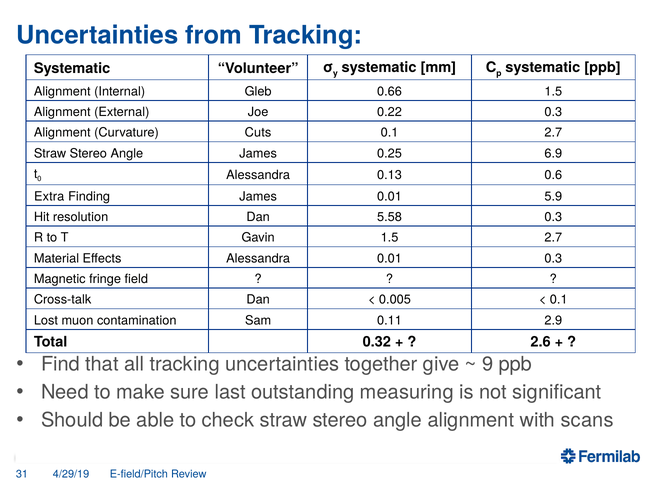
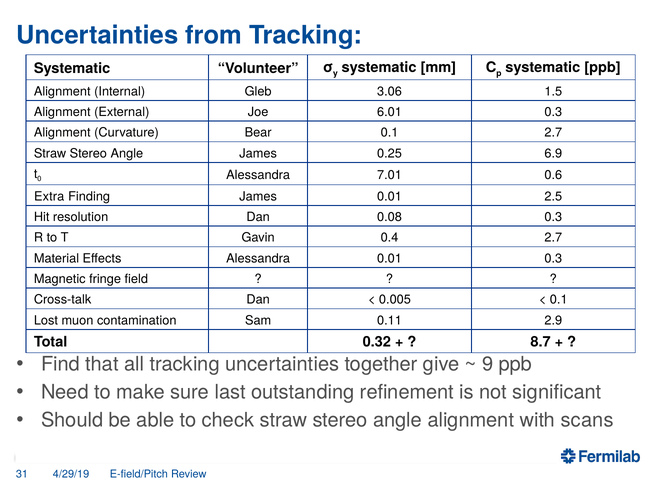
0.66: 0.66 -> 3.06 (389, 91)
0.22: 0.22 -> 6.01 (389, 112)
Cuts: Cuts -> Bear (258, 133)
0.13: 0.13 -> 7.01 (389, 175)
5.9: 5.9 -> 2.5 (553, 196)
5.58: 5.58 -> 0.08 (389, 217)
Gavin 1.5: 1.5 -> 0.4 (390, 238)
2.6: 2.6 -> 8.7 (541, 342)
measuring: measuring -> refinement (407, 392)
